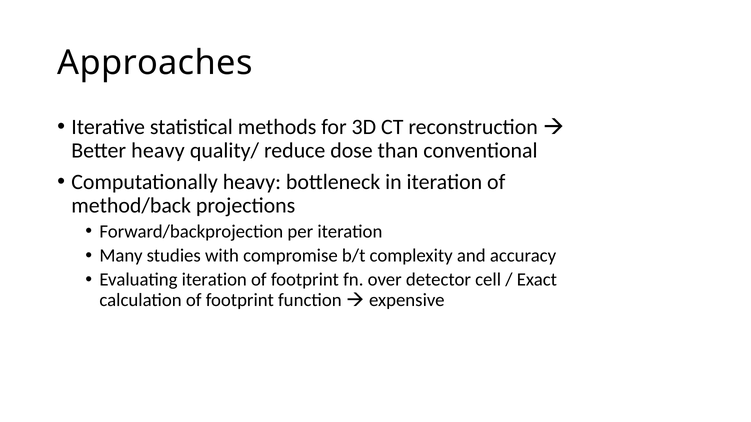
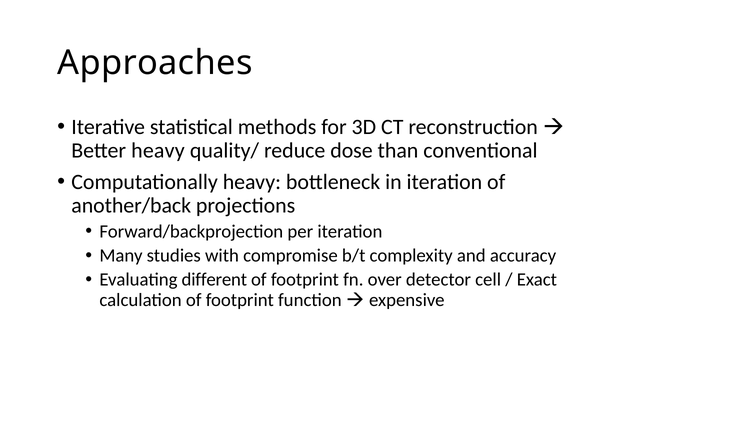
method/back: method/back -> another/back (131, 206)
Evaluating iteration: iteration -> different (214, 280)
